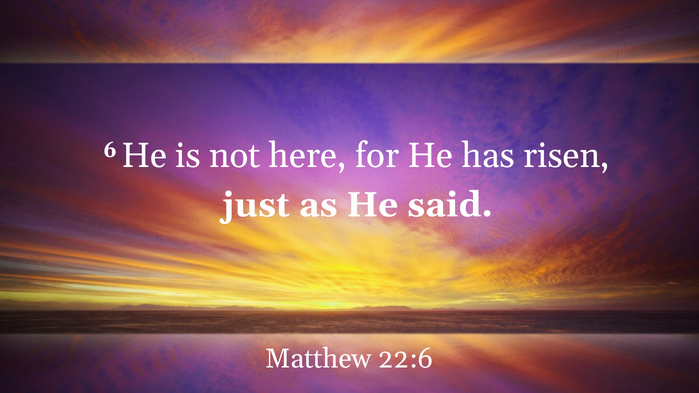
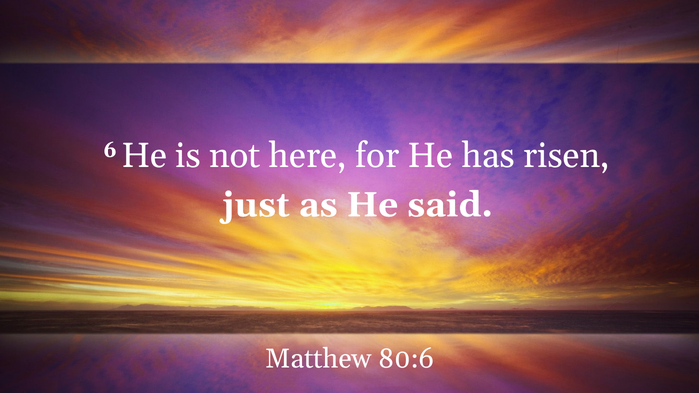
22:6: 22:6 -> 80:6 (406, 359)
